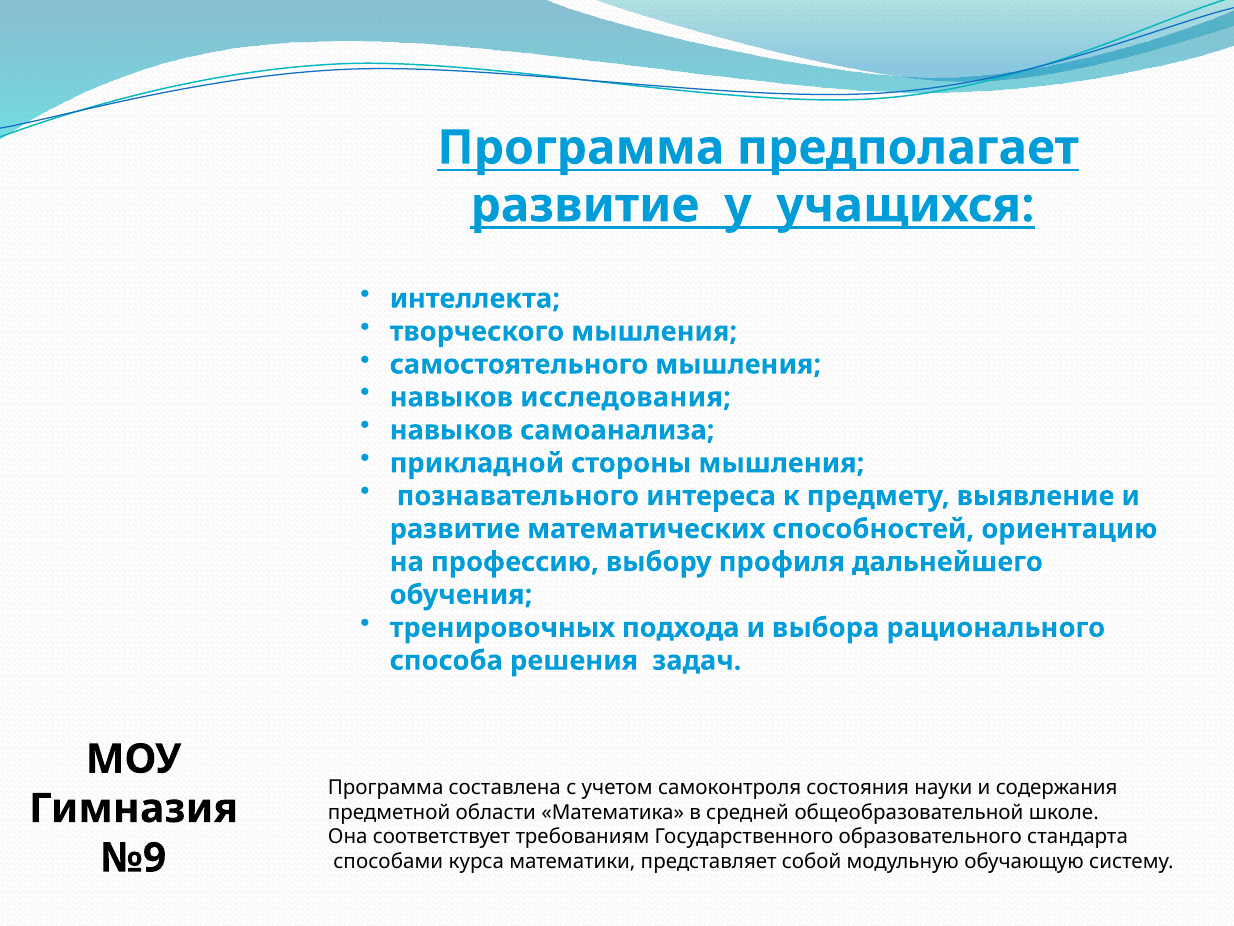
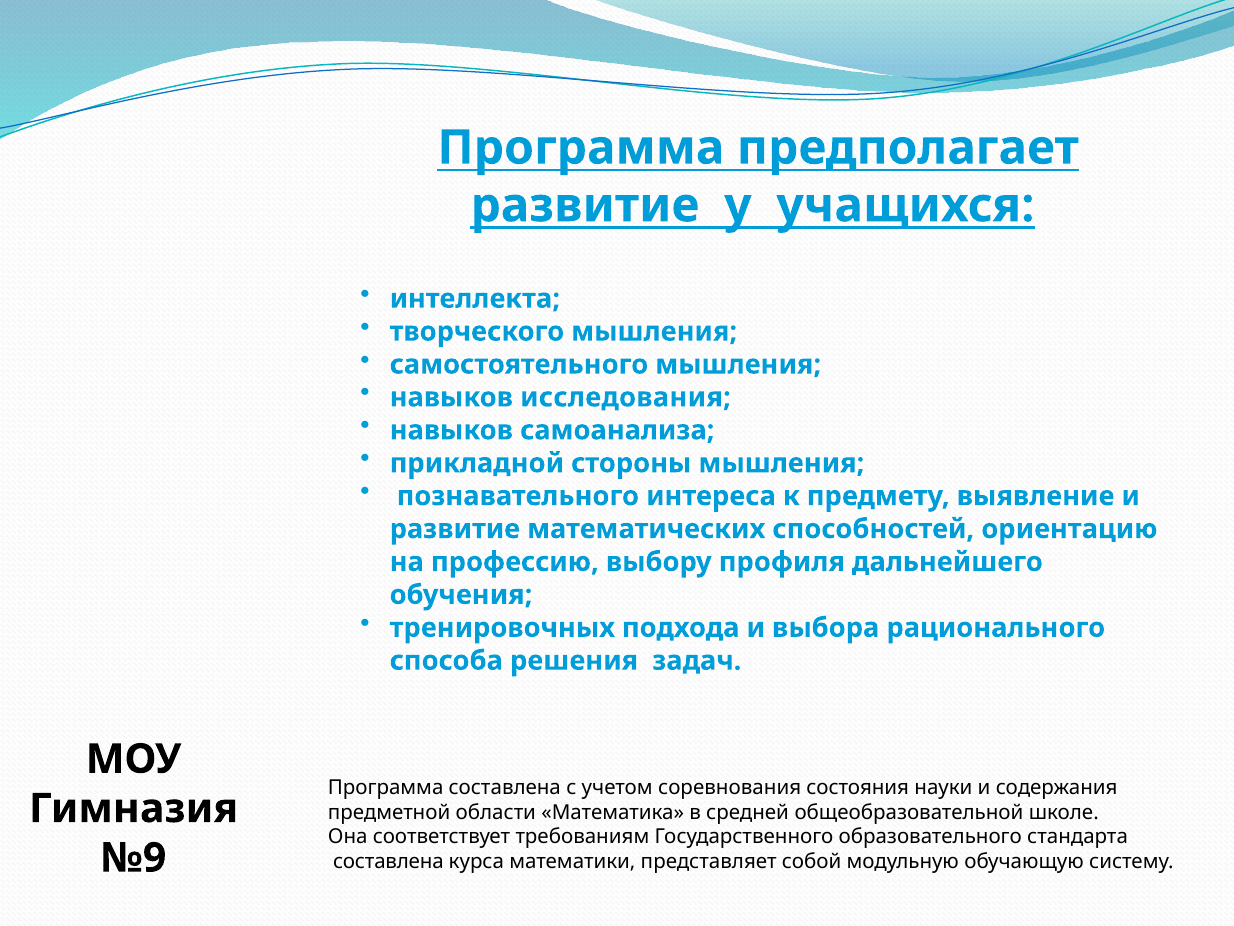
самоконтроля: самоконтроля -> соревнования (730, 787)
способами: способами -> составлена (388, 861)
